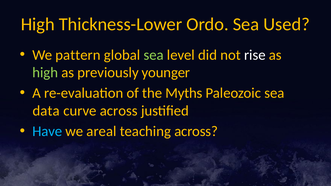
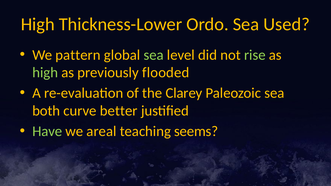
rise colour: white -> light green (255, 55)
younger: younger -> flooded (166, 73)
Myths: Myths -> Clarey (184, 93)
data: data -> both (46, 111)
curve across: across -> better (119, 111)
Have colour: light blue -> light green (47, 131)
teaching across: across -> seems (196, 131)
